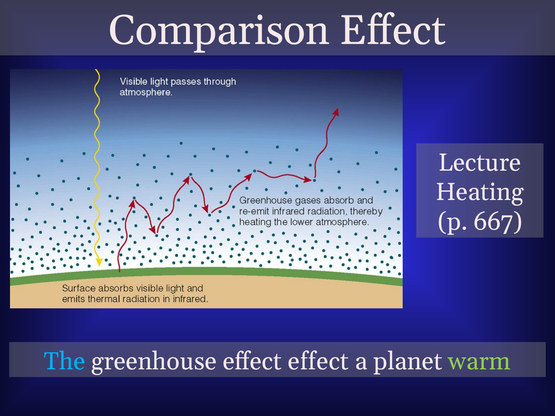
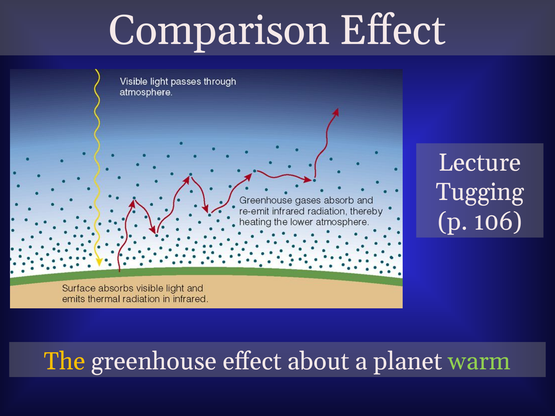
Heating: Heating -> Tugging (480, 192)
667: 667 -> 106 (498, 222)
The colour: light blue -> yellow (65, 362)
effect effect: effect -> about (318, 362)
